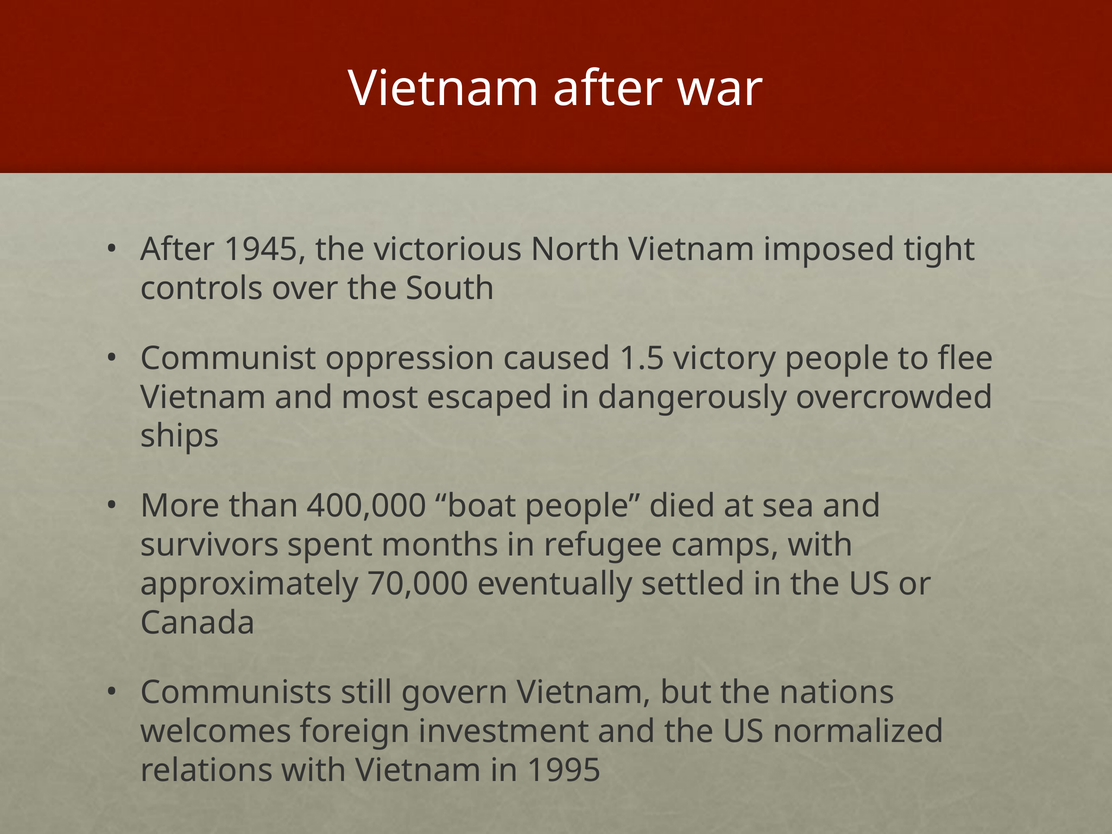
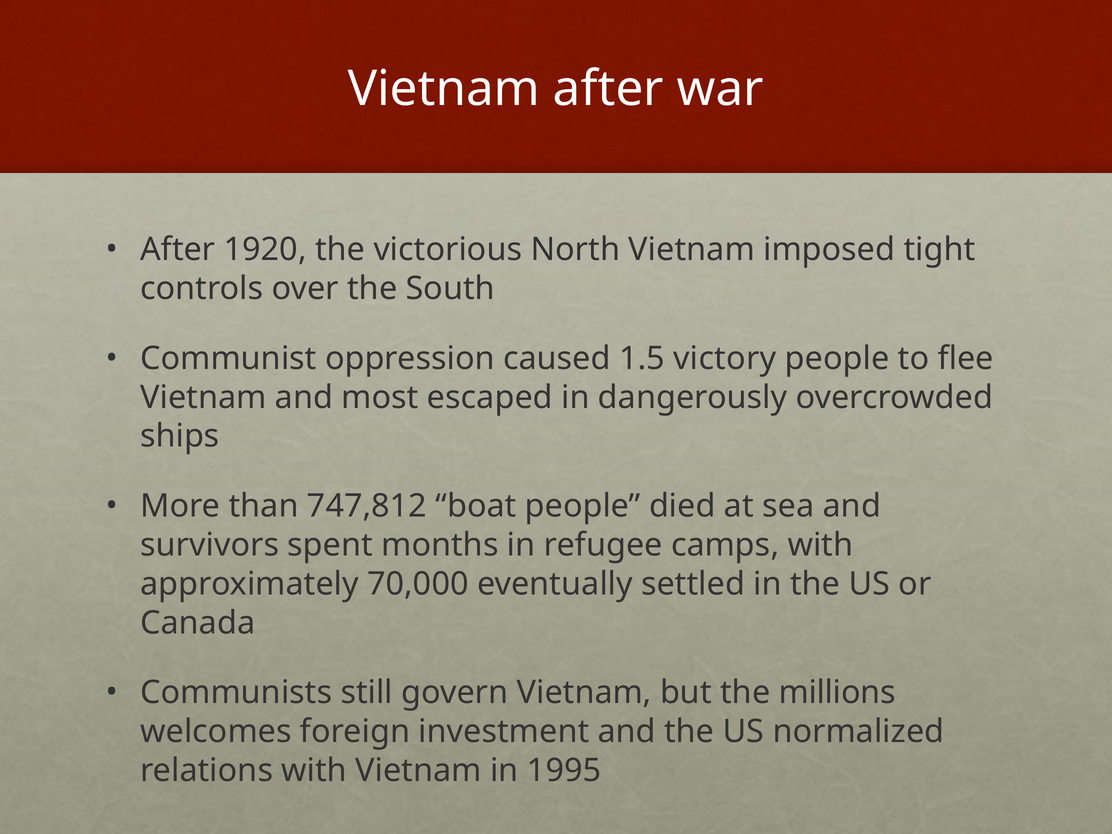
1945: 1945 -> 1920 (265, 250)
400,000: 400,000 -> 747,812 (367, 506)
nations: nations -> millions (837, 693)
